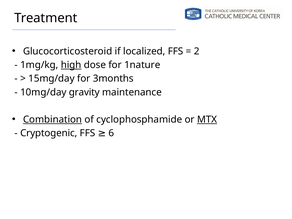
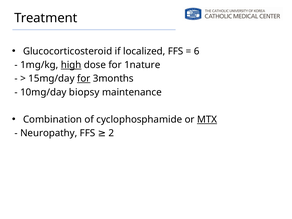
2: 2 -> 6 (197, 51)
for underline: none -> present (84, 79)
gravity: gravity -> biopsy (84, 92)
Combination underline: present -> none (53, 119)
Cryptogenic: Cryptogenic -> Neuropathy (49, 133)
6: 6 -> 2 (111, 133)
